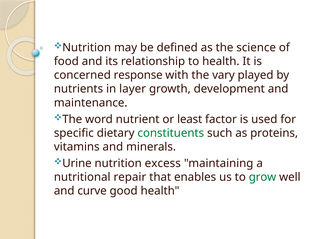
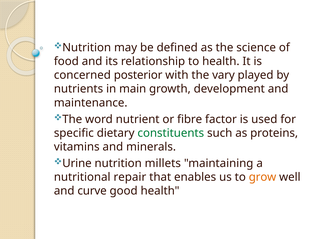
response: response -> posterior (138, 75)
layer: layer -> main (133, 89)
least: least -> fibre (190, 119)
excess: excess -> millets (163, 163)
grow colour: green -> orange (263, 177)
